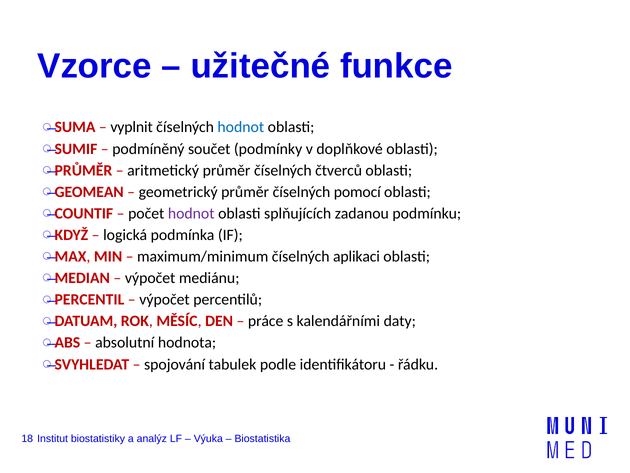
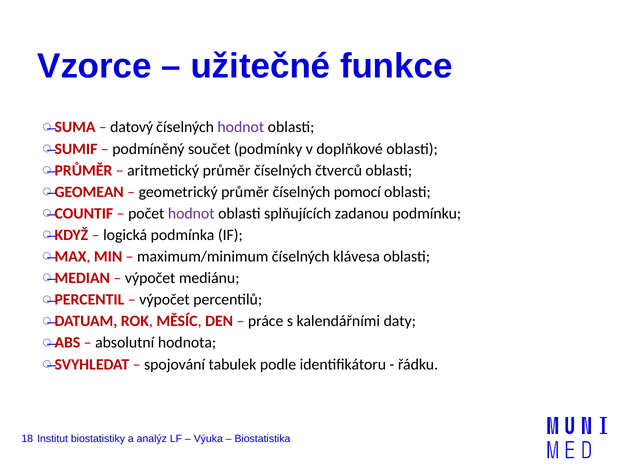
vyplnit: vyplnit -> datový (132, 127)
hodnot colour: blue -> purple (241, 127)
aplikaci: aplikaci -> klávesa (356, 256)
